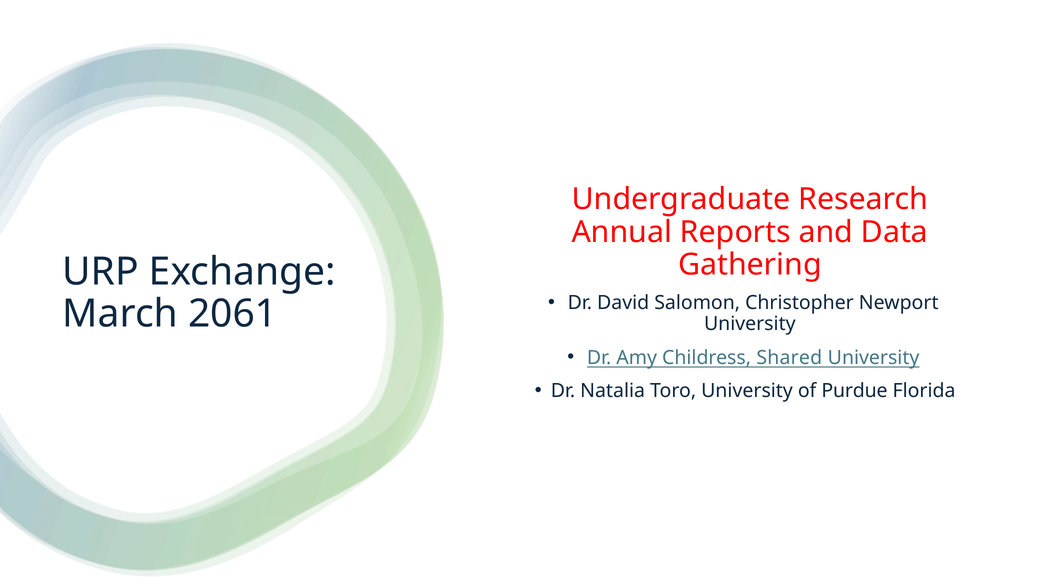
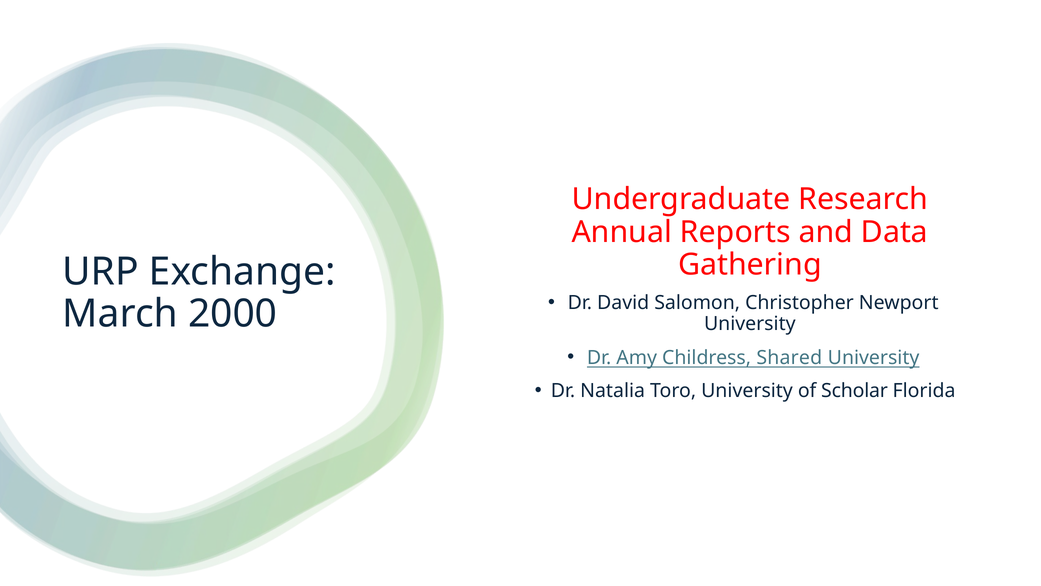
2061: 2061 -> 2000 (233, 314)
Purdue: Purdue -> Scholar (855, 390)
